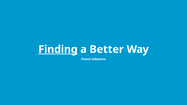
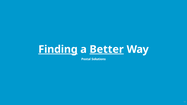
Better underline: none -> present (107, 49)
